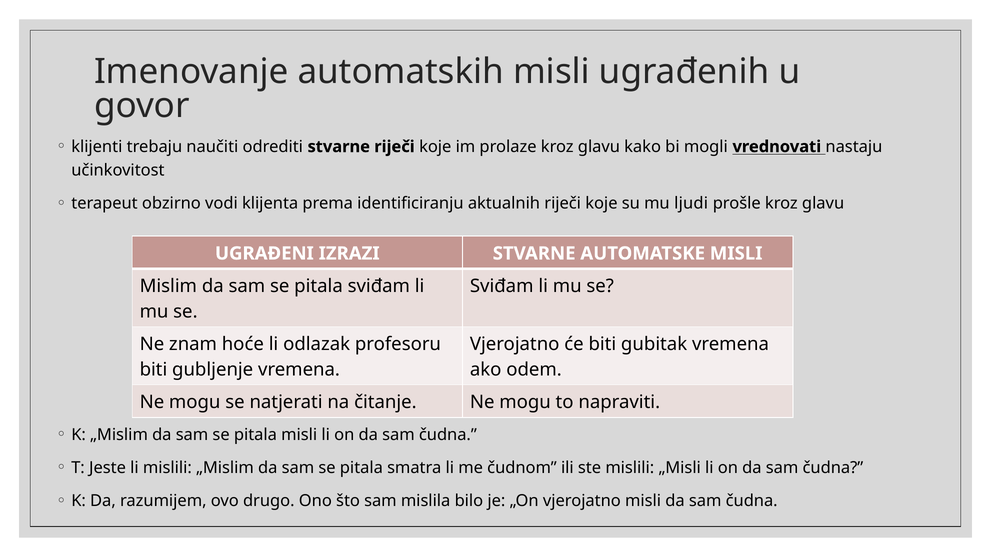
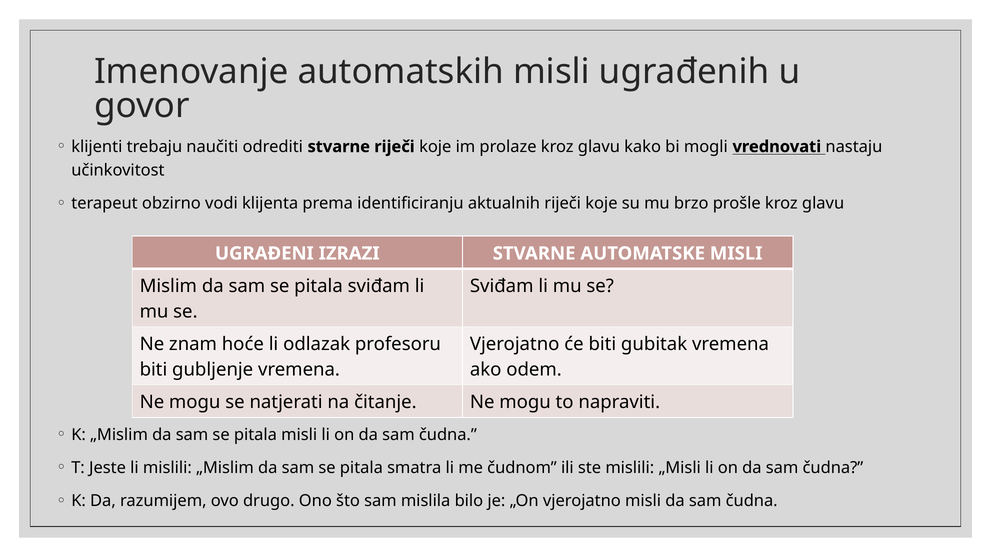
ljudi: ljudi -> brzo (691, 204)
